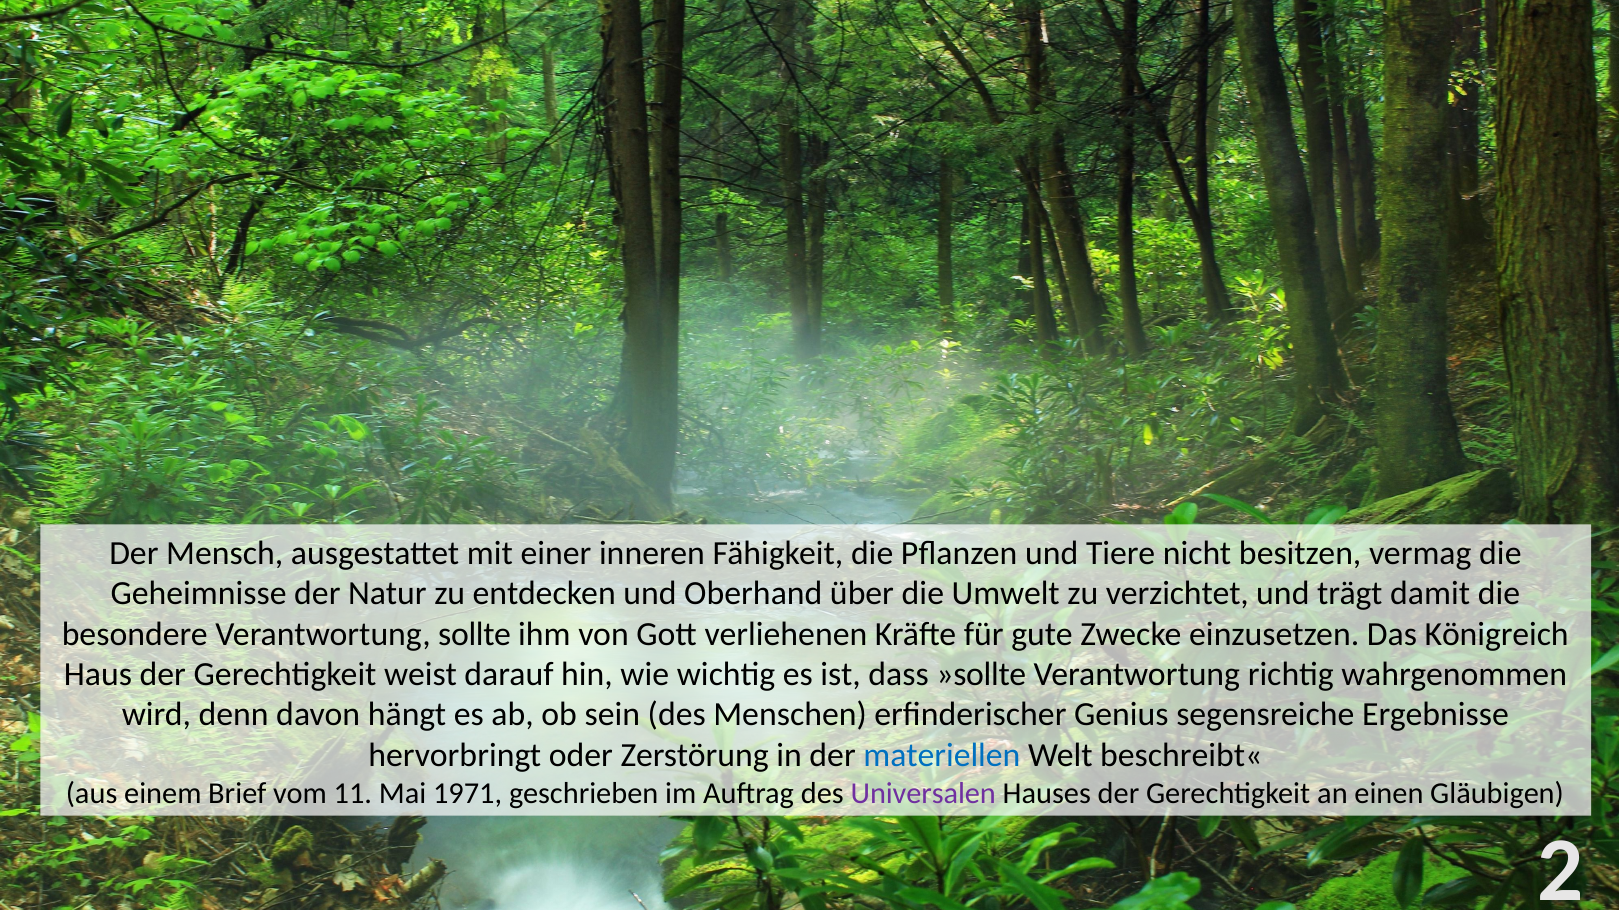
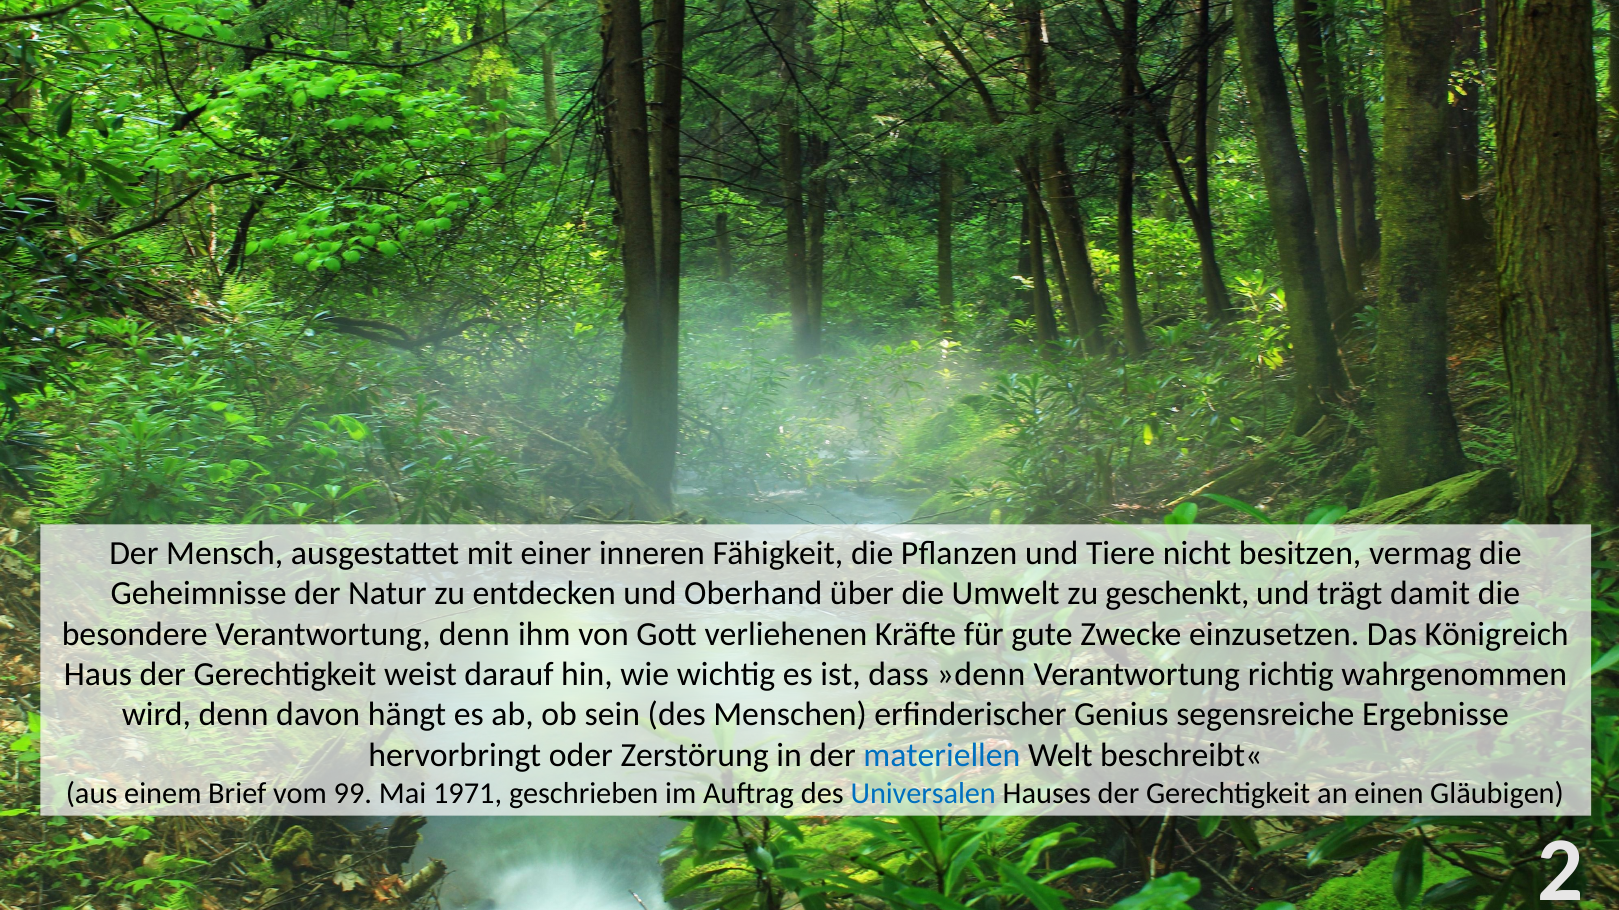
verzichtet: verzichtet -> geschenkt (1177, 594)
Verantwortung sollte: sollte -> denn (474, 634)
»sollte: »sollte -> »denn (981, 675)
11: 11 -> 99 (353, 794)
Universalen colour: purple -> blue (923, 794)
